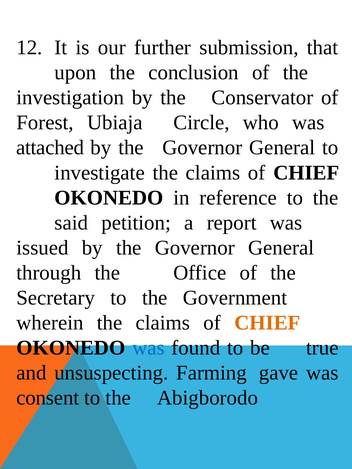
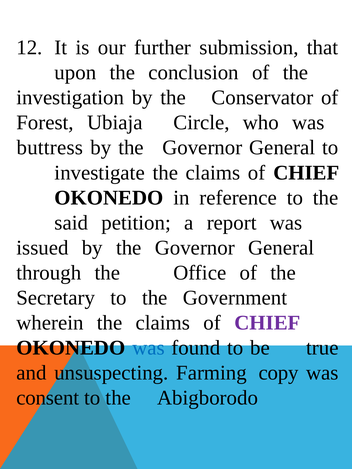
attached: attached -> buttress (50, 148)
CHIEF colour: orange -> purple (267, 323)
gave: gave -> copy (279, 373)
